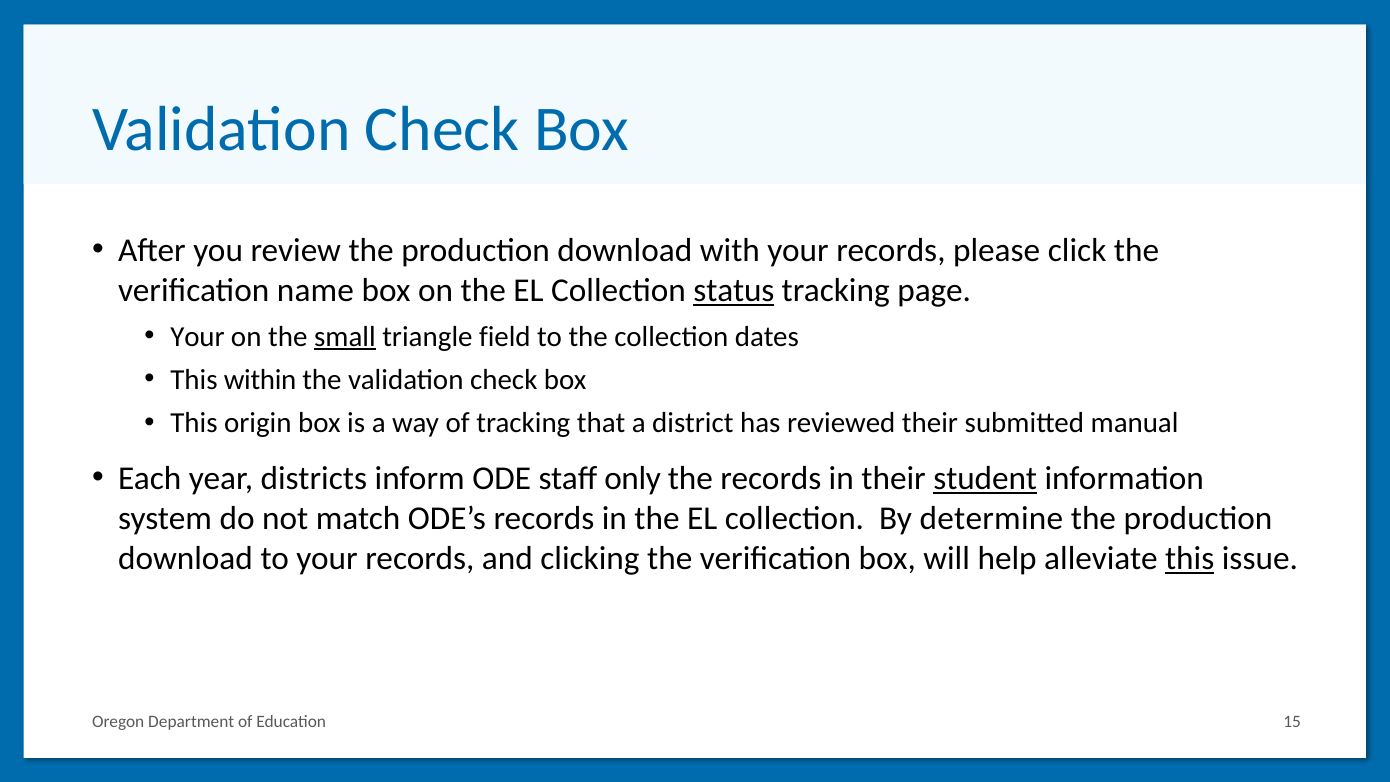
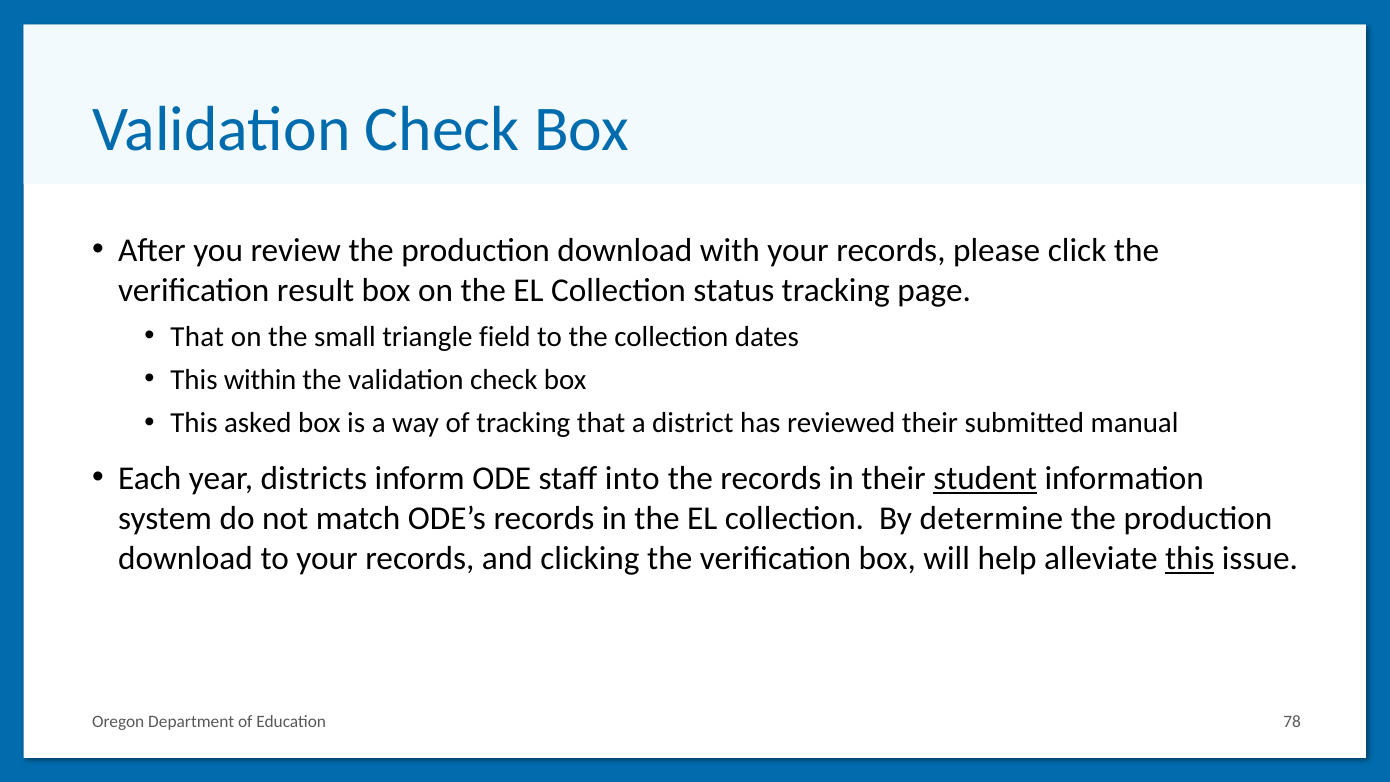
name: name -> result (316, 291)
status underline: present -> none (734, 291)
Your: Your -> That (197, 336)
small underline: present -> none (345, 336)
origin: origin -> asked (258, 423)
only: only -> into (632, 478)
15: 15 -> 78 (1292, 722)
